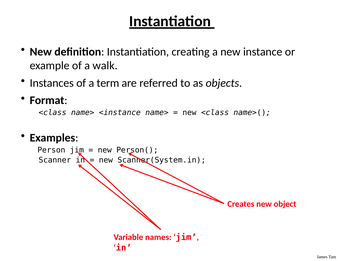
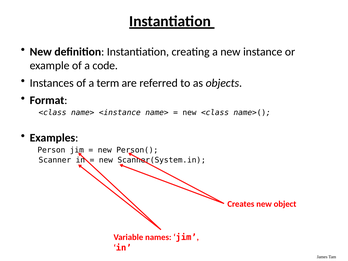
walk: walk -> code (105, 66)
